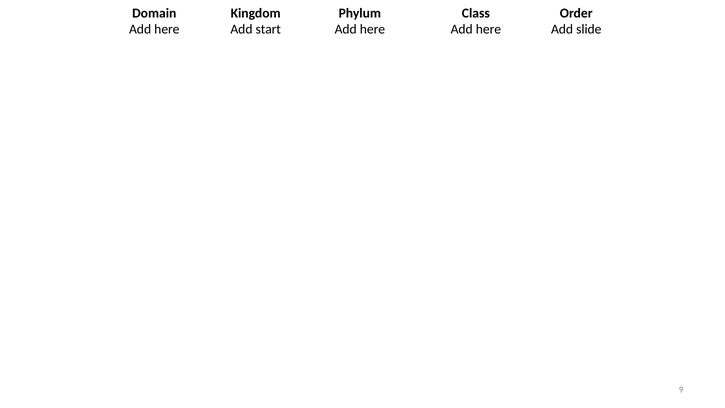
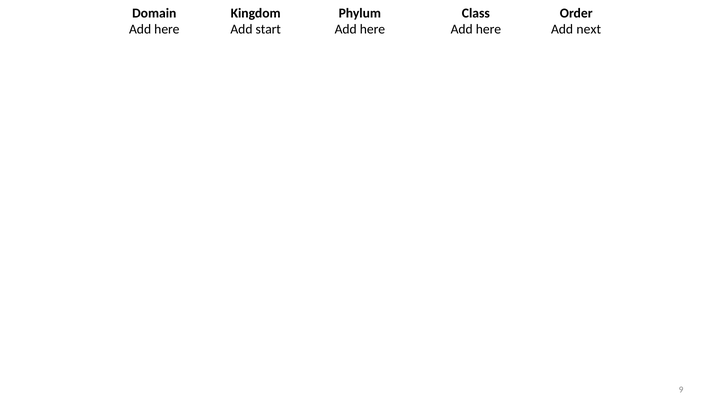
slide: slide -> next (589, 29)
